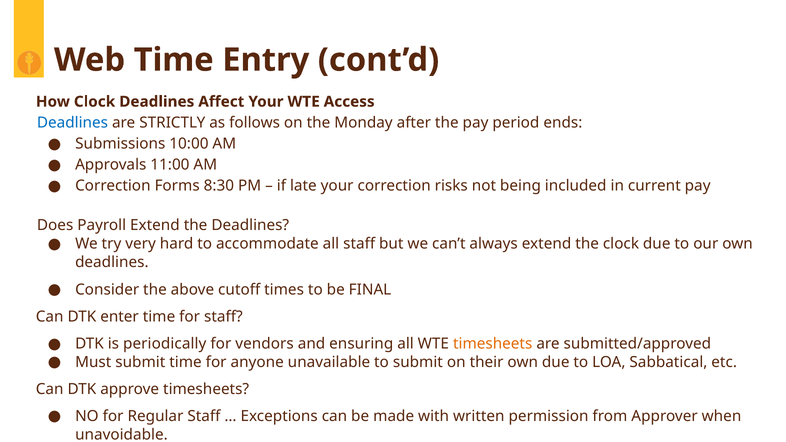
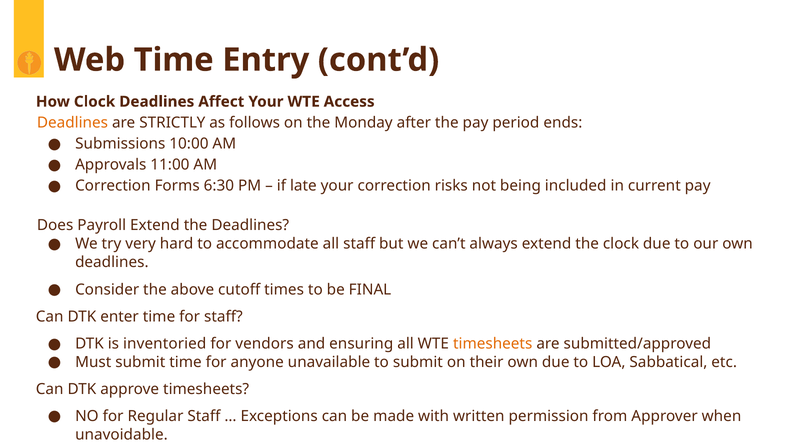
Deadlines colour: blue -> orange (72, 123)
8:30: 8:30 -> 6:30 (219, 186)
periodically: periodically -> inventoried (165, 344)
